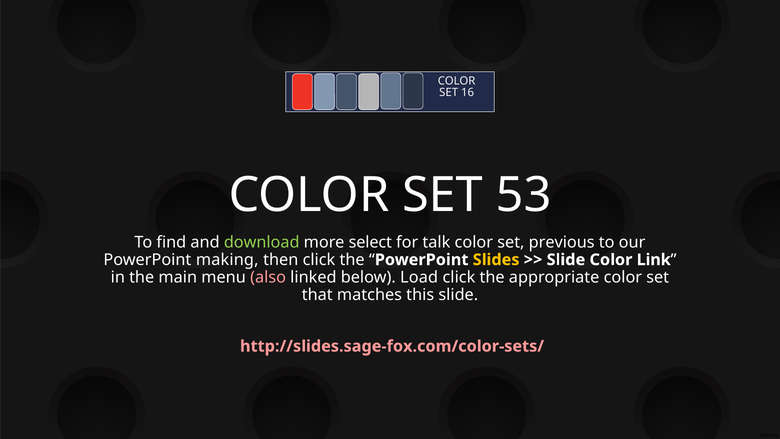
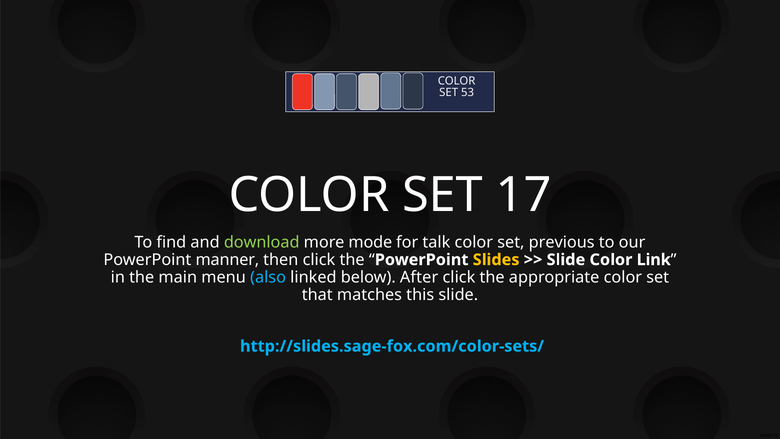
16: 16 -> 53 (468, 93)
53: 53 -> 17 (524, 195)
select: select -> mode (370, 242)
making: making -> manner (227, 260)
also colour: pink -> light blue (268, 277)
Load: Load -> After (419, 277)
http://slides.sage-fox.com/color-sets/ colour: pink -> light blue (392, 346)
